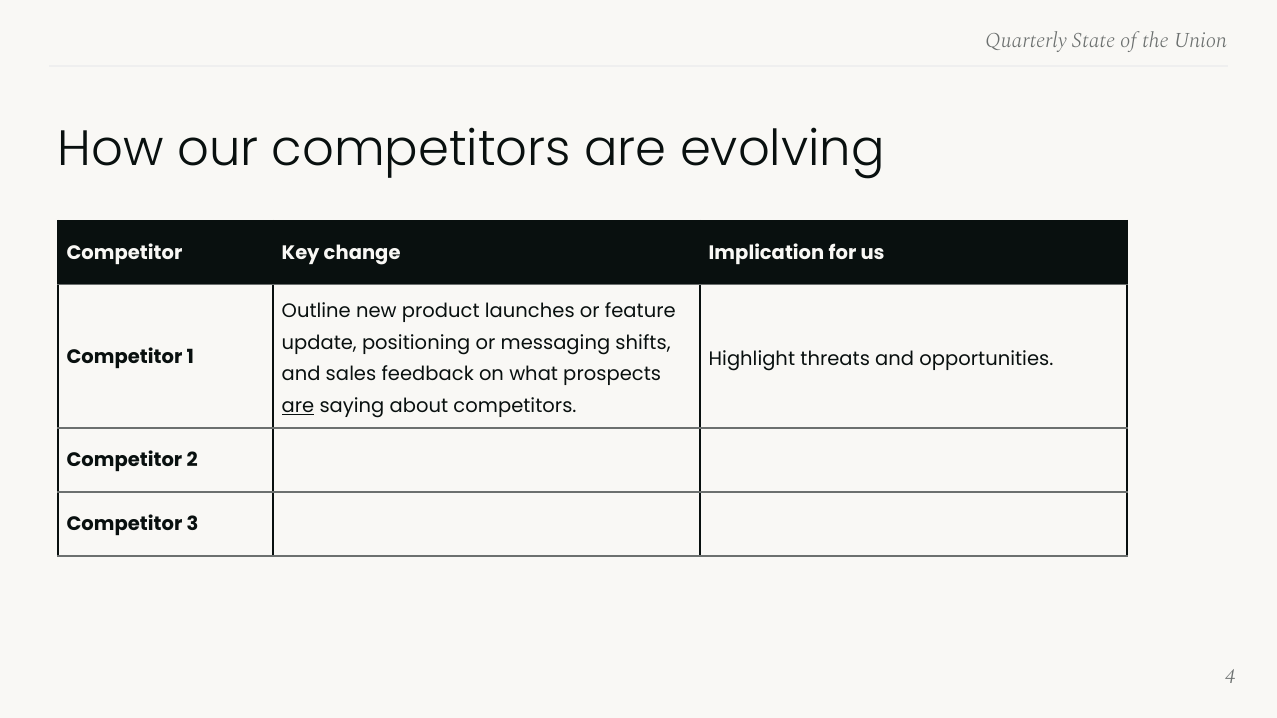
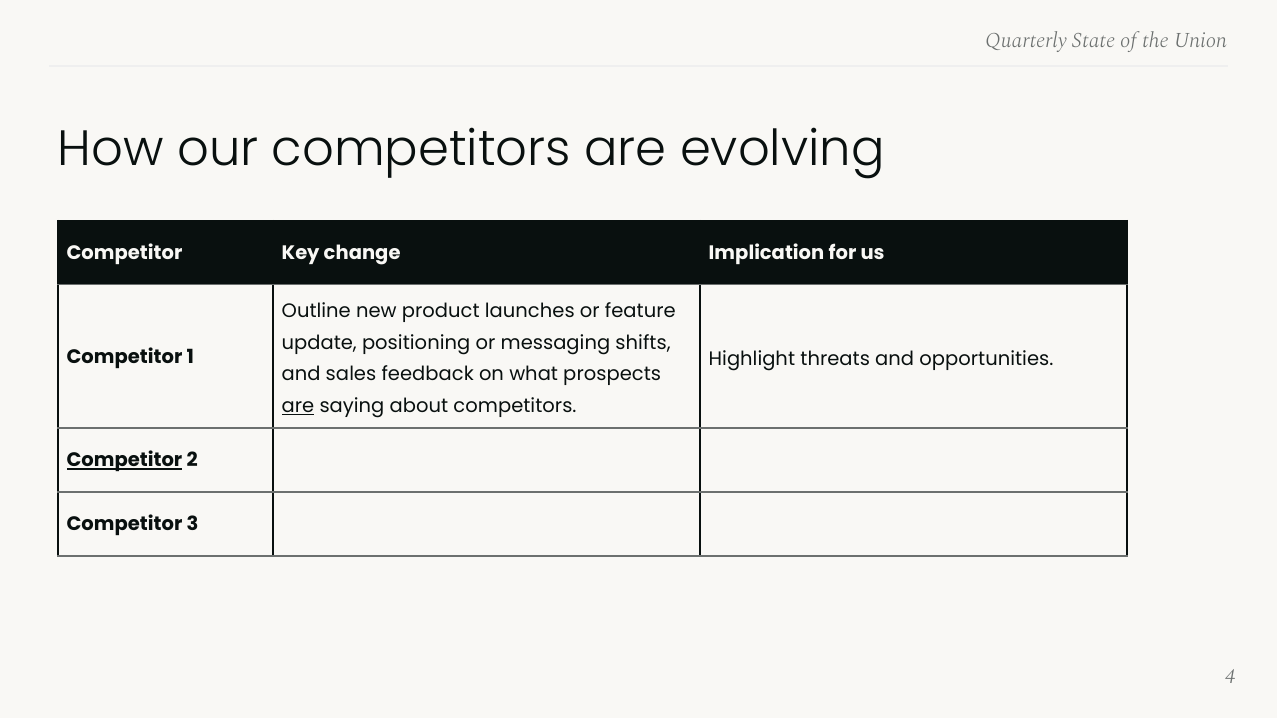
Competitor underline: none -> present (124, 461)
